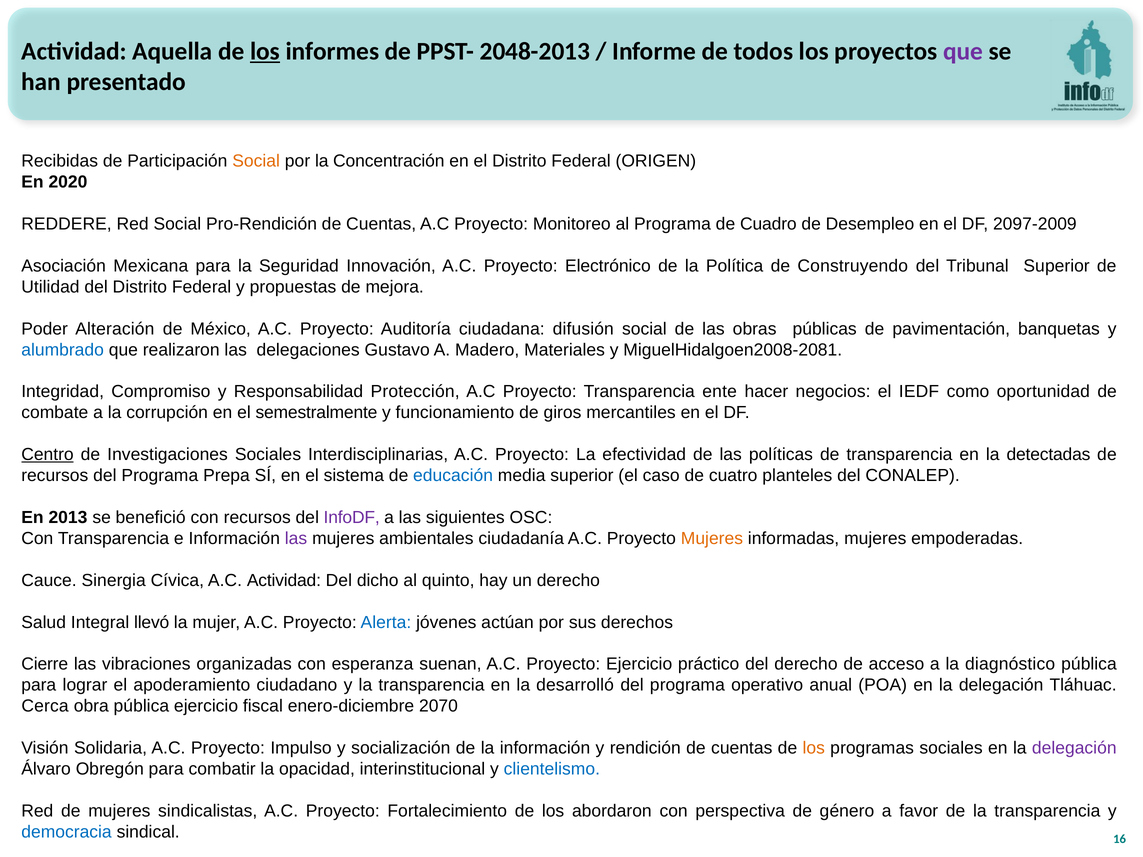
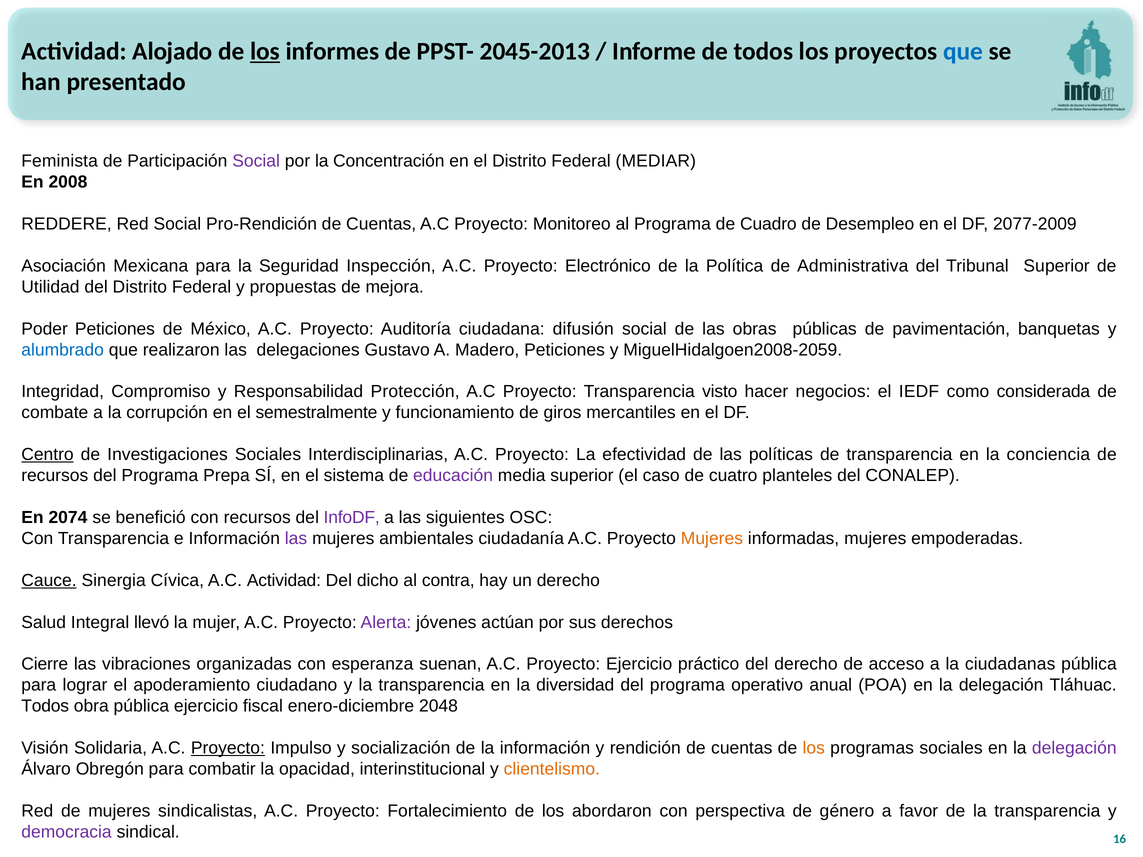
Aquella: Aquella -> Alojado (172, 51)
2048-2013: 2048-2013 -> 2045-2013 (535, 51)
que colour: purple -> blue (963, 51)
Recibidas: Recibidas -> Feminista (60, 161)
Social colour: orange -> purple (256, 161)
ORIGEN: ORIGEN -> MEDIAR (656, 161)
2020: 2020 -> 2008 (68, 182)
2097-2009: 2097-2009 -> 2077-2009 (1035, 224)
Innovación: Innovación -> Inspección (391, 266)
Construyendo: Construyendo -> Administrativa (853, 266)
Poder Alteración: Alteración -> Peticiones (115, 329)
Madero Materiales: Materiales -> Peticiones (565, 350)
MiguelHidalgoen2008-2081: MiguelHidalgoen2008-2081 -> MiguelHidalgoen2008-2059 (733, 350)
ente: ente -> visto (720, 392)
oportunidad: oportunidad -> considerada (1043, 392)
detectadas: detectadas -> conciencia (1048, 455)
educación colour: blue -> purple (453, 476)
2013: 2013 -> 2074 (68, 518)
Cauce underline: none -> present (49, 581)
quinto: quinto -> contra (448, 581)
Alerta colour: blue -> purple (386, 622)
diagnóstico: diagnóstico -> ciudadanas (1010, 664)
desarrolló: desarrolló -> diversidad (575, 685)
Cerca: Cerca -> Todos (45, 706)
2070: 2070 -> 2048 (438, 706)
Proyecto underline: none -> present (228, 748)
clientelismo colour: blue -> orange (552, 769)
democracia colour: blue -> purple (67, 832)
